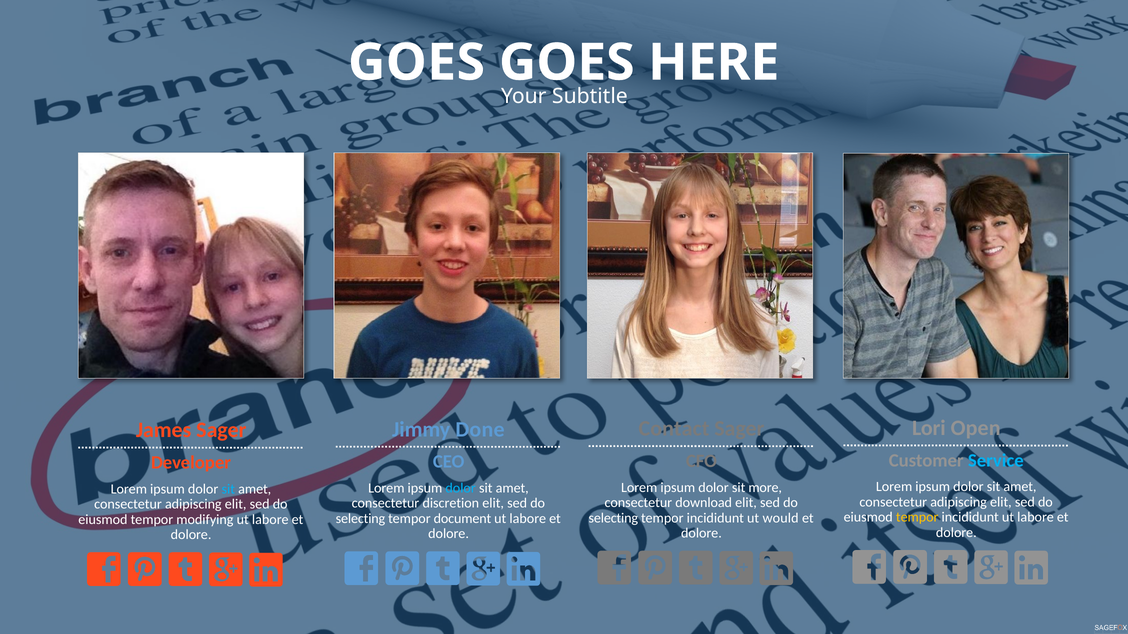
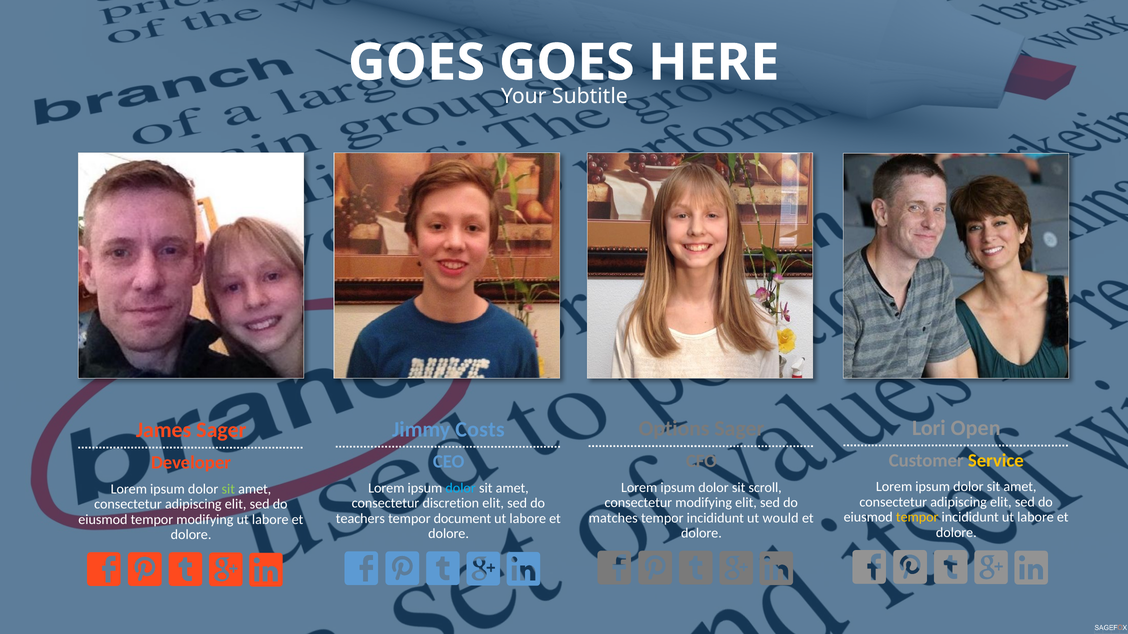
Contact: Contact -> Options (674, 429)
Done: Done -> Costs (480, 430)
Service colour: light blue -> yellow (996, 461)
more: more -> scroll (765, 488)
sit colour: light blue -> light green (228, 489)
consectetur download: download -> modifying (704, 503)
selecting: selecting -> matches (613, 518)
selecting: selecting -> teachers (360, 519)
